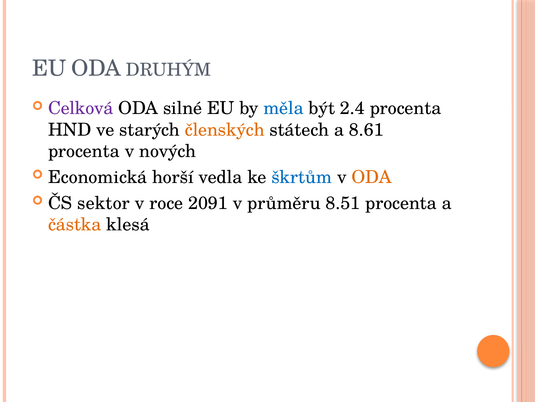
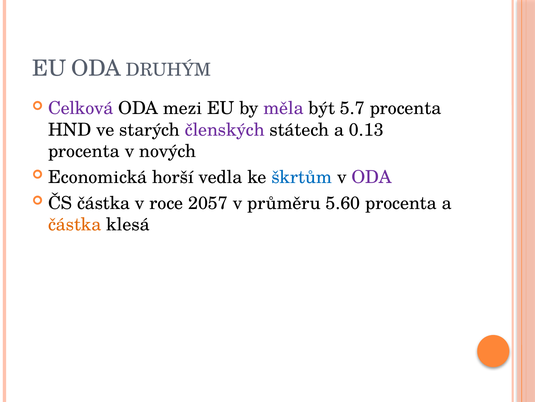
silné: silné -> mezi (183, 108)
měla colour: blue -> purple (284, 108)
2.4: 2.4 -> 5.7 (352, 108)
členských colour: orange -> purple (225, 130)
8.61: 8.61 -> 0.13 (366, 130)
ODA colour: orange -> purple (372, 177)
ČS sektor: sektor -> částka (104, 203)
2091: 2091 -> 2057 (208, 203)
8.51: 8.51 -> 5.60 (343, 203)
